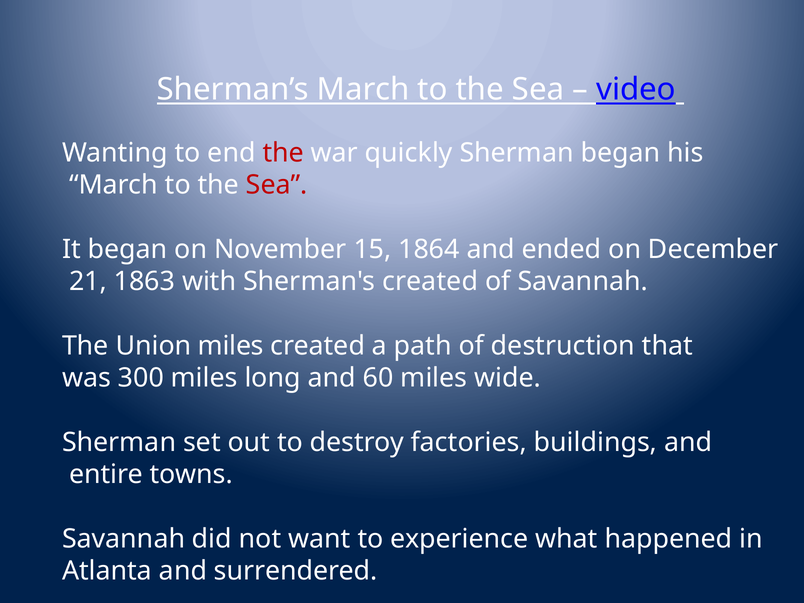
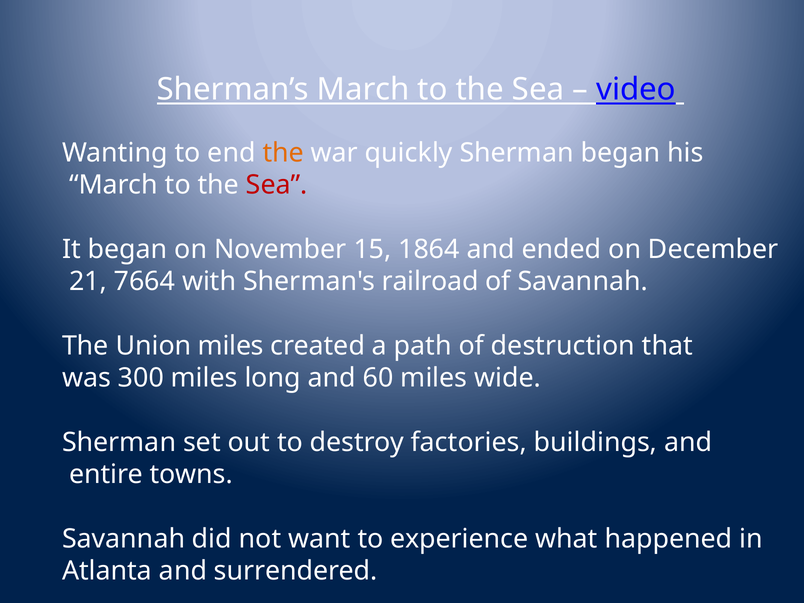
the colour: red -> orange (283, 153)
1863: 1863 -> 7664 (144, 281)
Sherman's created: created -> railroad (430, 281)
